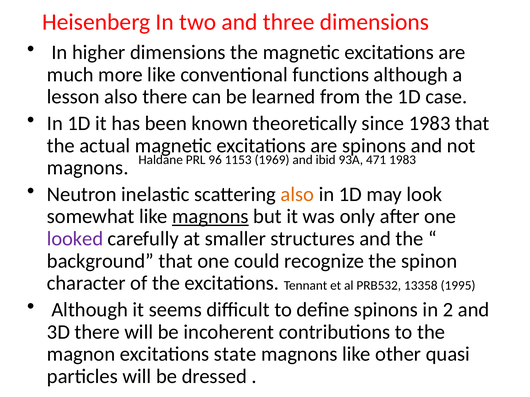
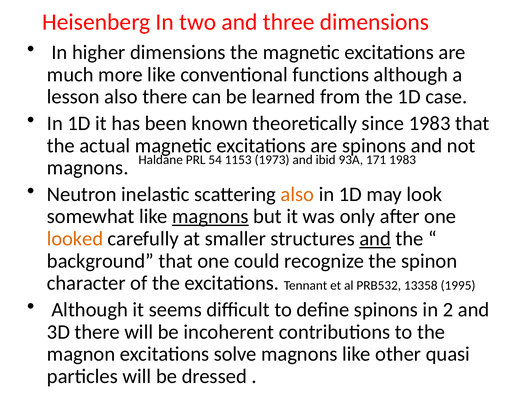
96: 96 -> 54 (215, 160)
1969: 1969 -> 1973 (272, 160)
471: 471 -> 171 (376, 160)
looked colour: purple -> orange (75, 239)
and underline: none -> present (375, 239)
state: state -> solve (235, 355)
